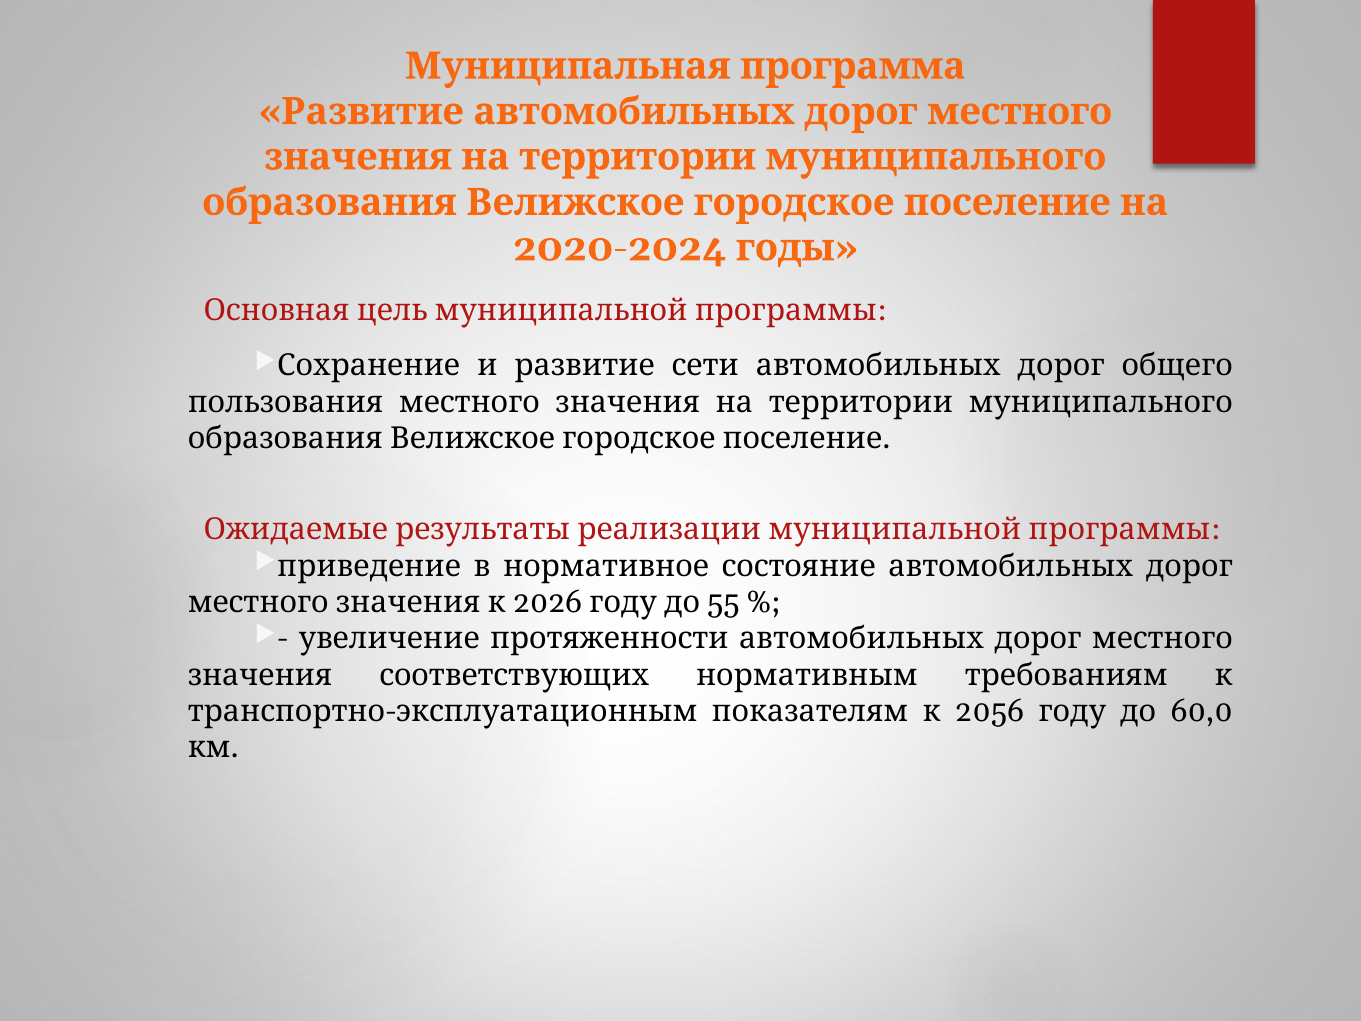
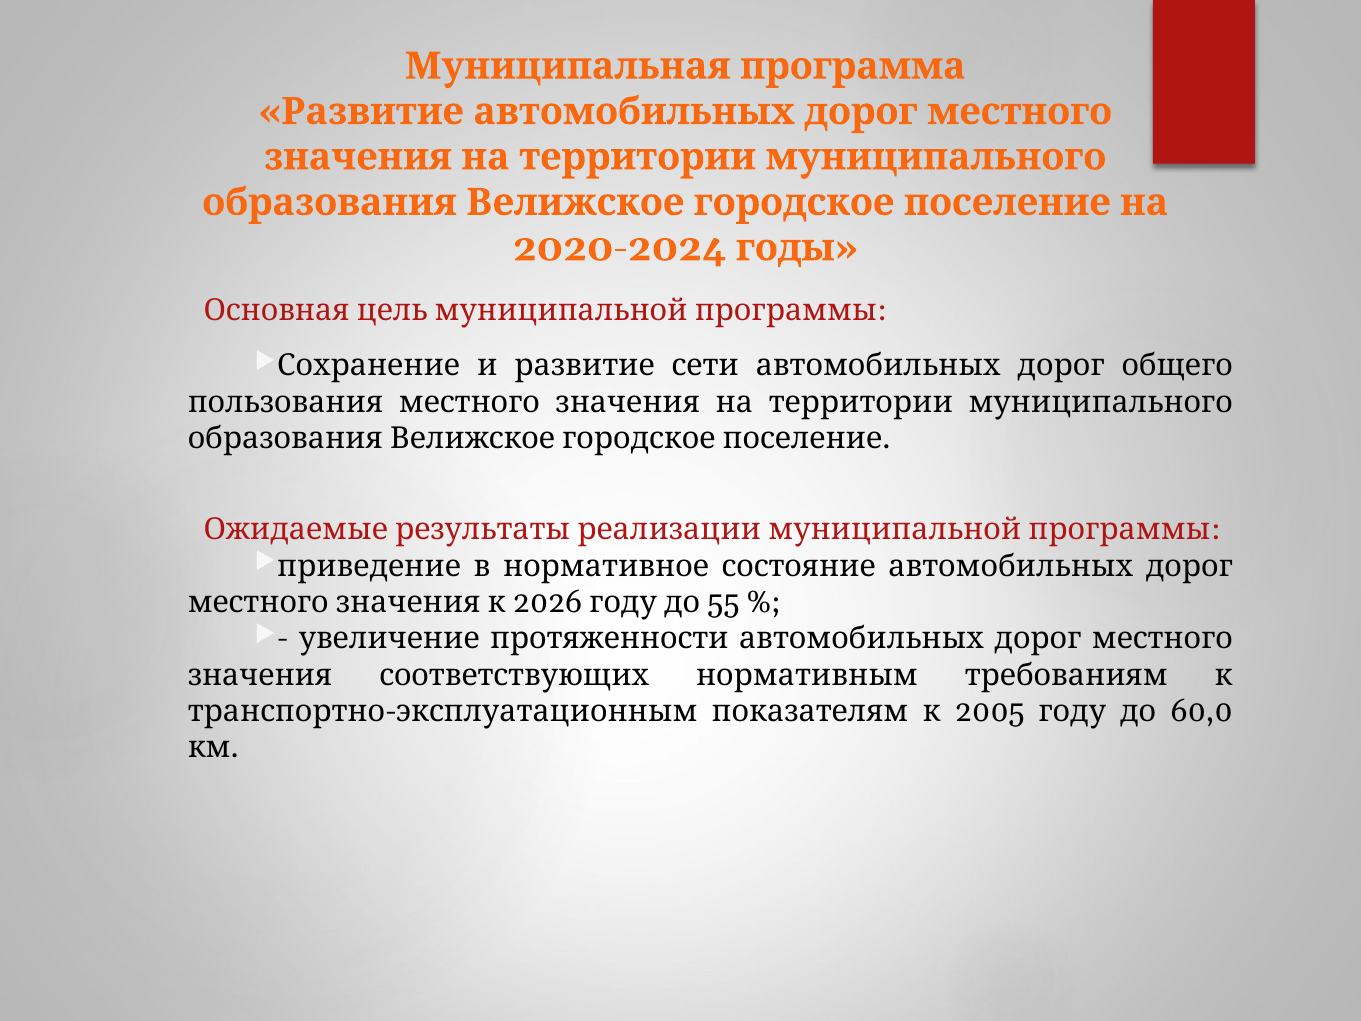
2056: 2056 -> 2005 (990, 711)
